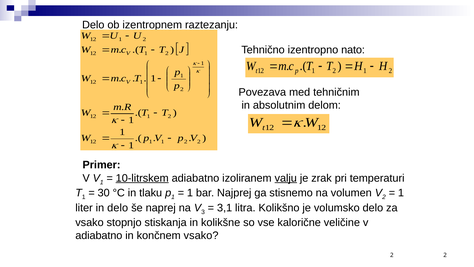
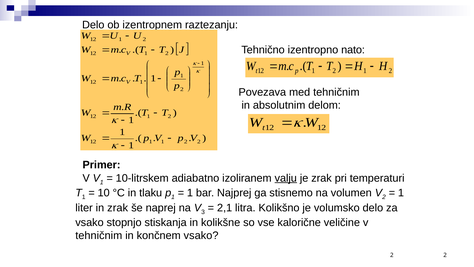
10-litrskem underline: present -> none (142, 178)
30: 30 -> 10 (104, 193)
in delo: delo -> zrak (118, 208)
3,1: 3,1 -> 2,1 (225, 208)
adiabatno: adiabatno -> tehničnim (99, 235)
